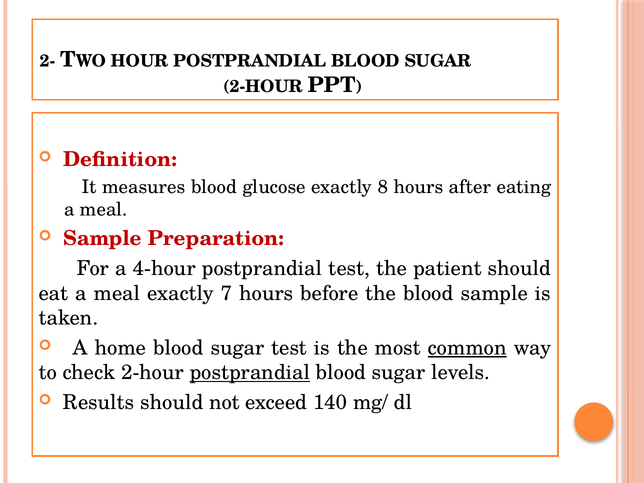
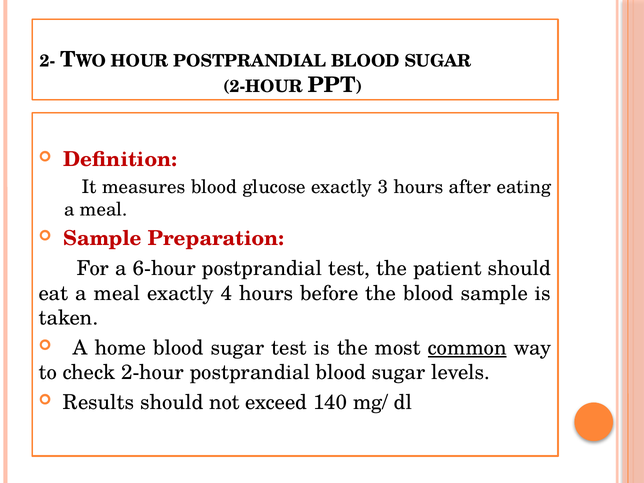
8: 8 -> 3 (383, 187)
4-hour: 4-hour -> 6-hour (164, 269)
7: 7 -> 4 (227, 293)
postprandial underline: present -> none (250, 373)
